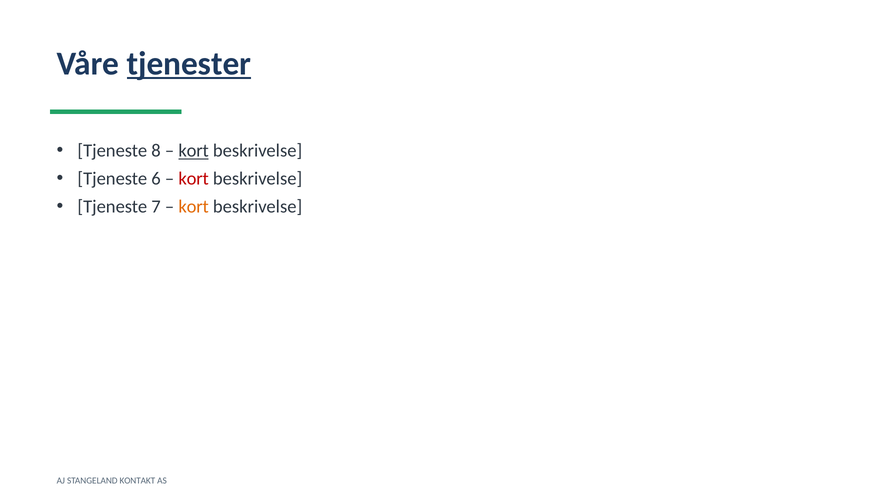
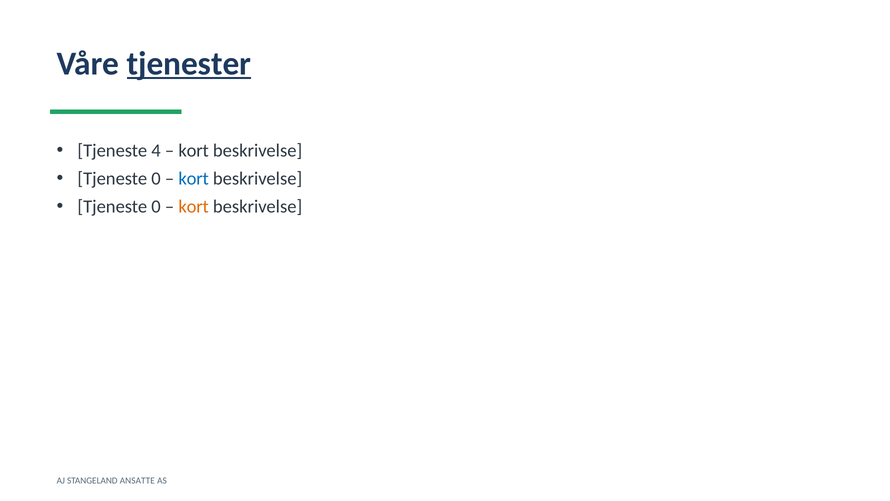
8: 8 -> 4 (156, 151)
kort underline: present -> none (194, 151)
6: 6 -> 0 (156, 179)
kort colour: red -> blue (194, 179)
7: 7 -> 0 (156, 206)
KONTAKT: KONTAKT -> ANSATTE (137, 480)
